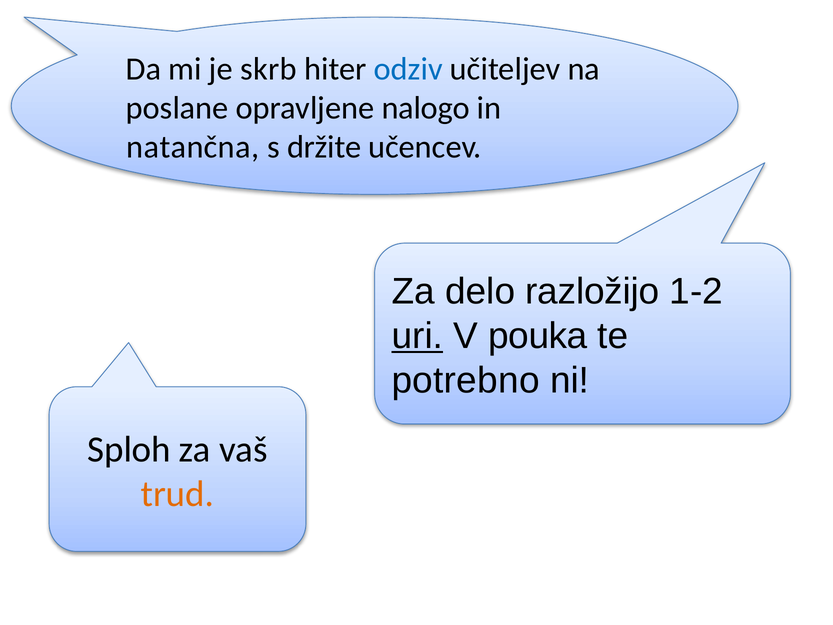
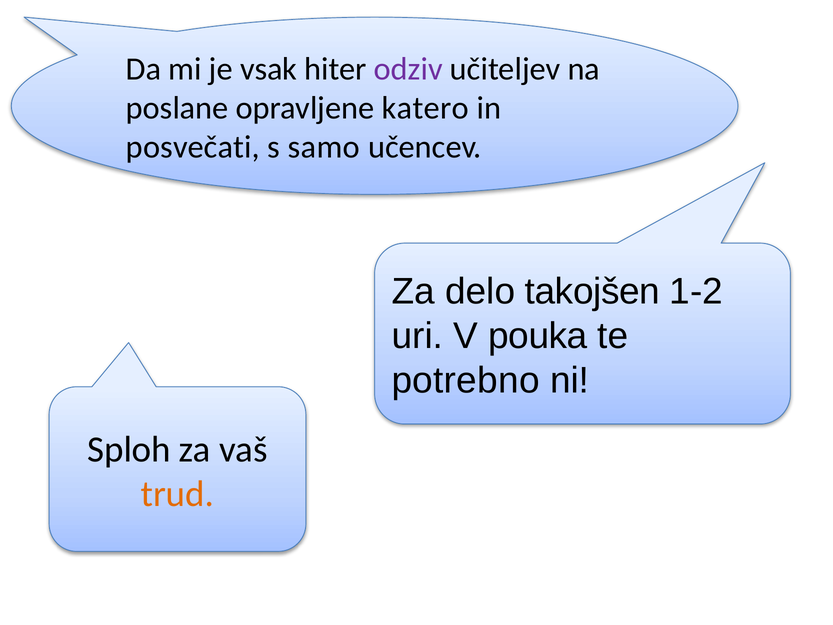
skrb: skrb -> vsak (269, 69)
odziv colour: blue -> purple (408, 69)
nalogo: nalogo -> katero (425, 108)
natančna: natančna -> posvečati (193, 147)
držite: držite -> samo (324, 147)
razložijo: razložijo -> takojšen (592, 292)
uri underline: present -> none (417, 336)
